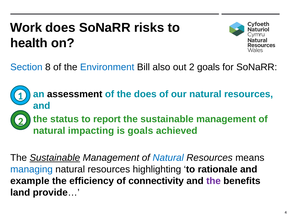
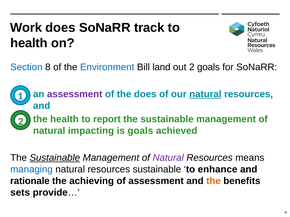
risks: risks -> track (149, 28)
also: also -> land (161, 67)
assessment colour: black -> purple (75, 94)
natural underline: none -> present (205, 94)
the status: status -> health (64, 119)
Natural colour: blue -> purple (168, 158)
resources highlighting: highlighting -> sustainable (157, 170)
rationale: rationale -> enhance (218, 170)
example: example -> rationale (30, 181)
efficiency: efficiency -> achieving (92, 181)
of connectivity: connectivity -> assessment (156, 181)
the colour: purple -> orange (213, 181)
land: land -> sets (20, 193)
